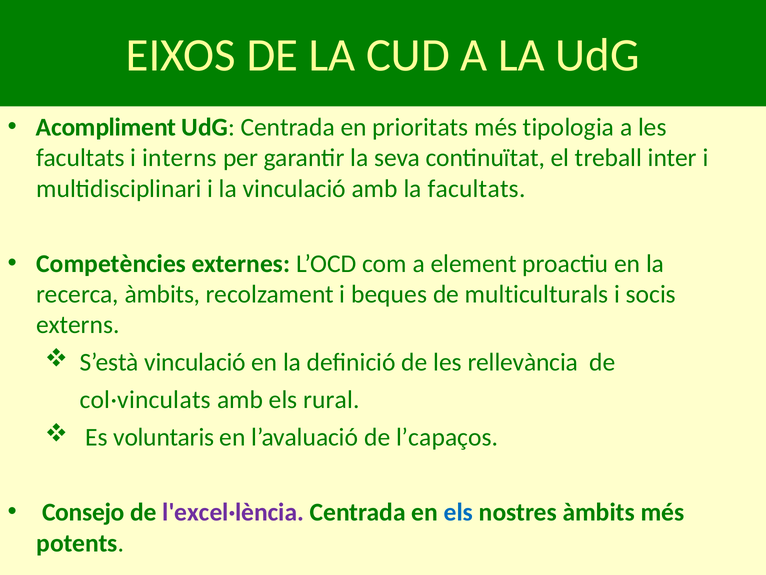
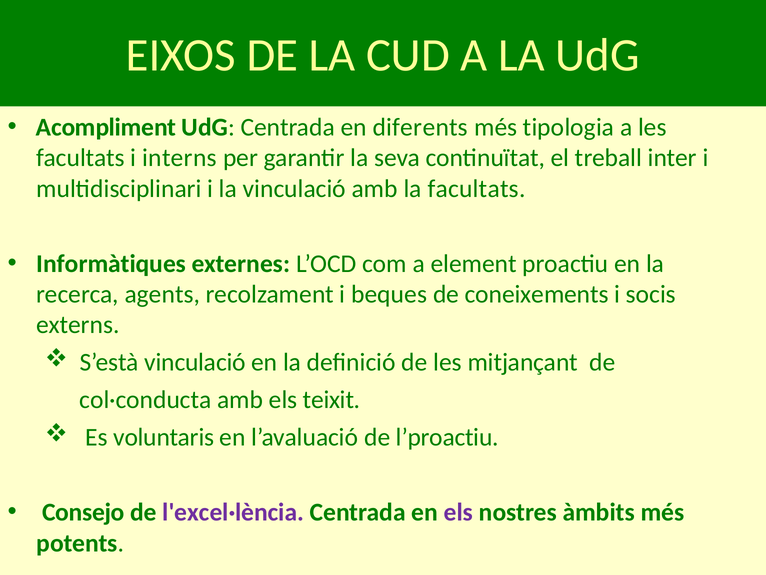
prioritats: prioritats -> diferents (420, 127)
Competències: Competències -> Informàtiques (111, 263)
recerca àmbits: àmbits -> agents (162, 294)
multiculturals: multiculturals -> coneixements (537, 294)
rellevància: rellevància -> mitjançant (523, 362)
col·vinculats: col·vinculats -> col·conducta (145, 400)
rural: rural -> teixit (332, 400)
l’capaços: l’capaços -> l’proactiu (447, 437)
els colour: blue -> purple (458, 512)
